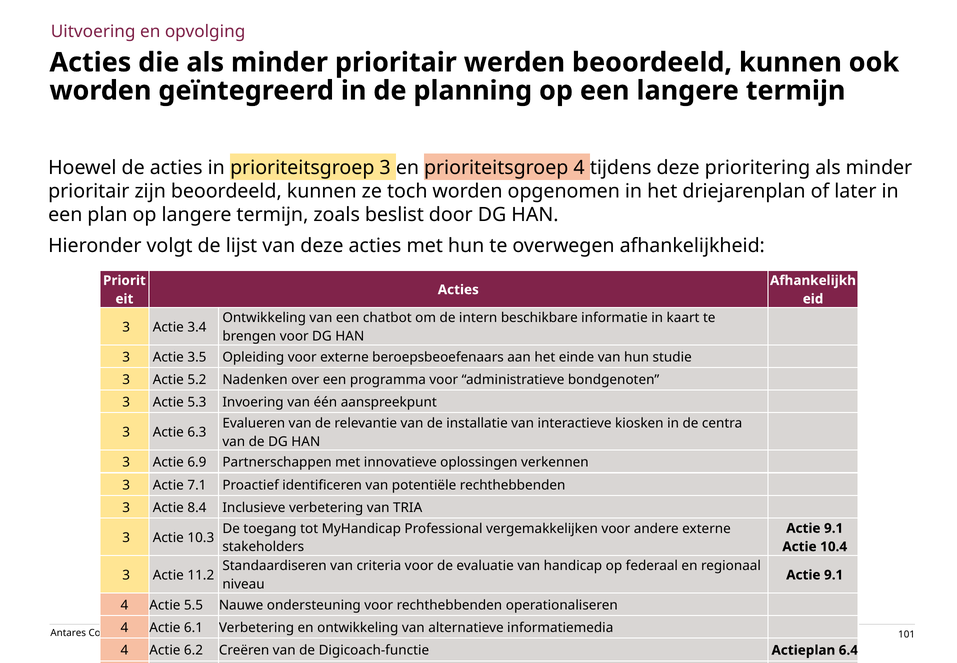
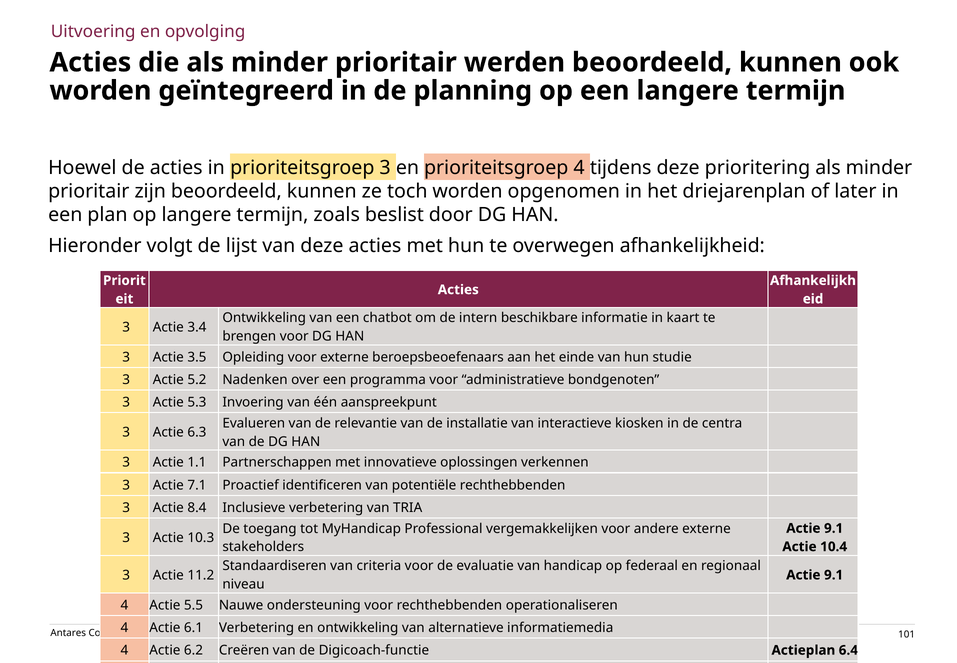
6.9: 6.9 -> 1.1 (197, 462)
